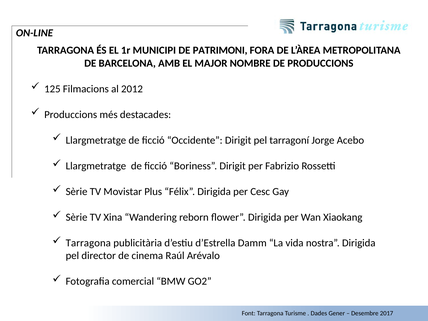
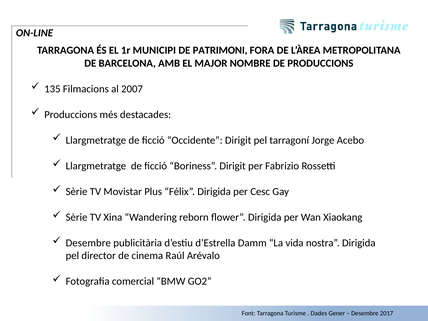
125: 125 -> 135 (52, 89)
2012: 2012 -> 2007 (132, 89)
Tarragona: Tarragona -> Desembre (88, 243)
